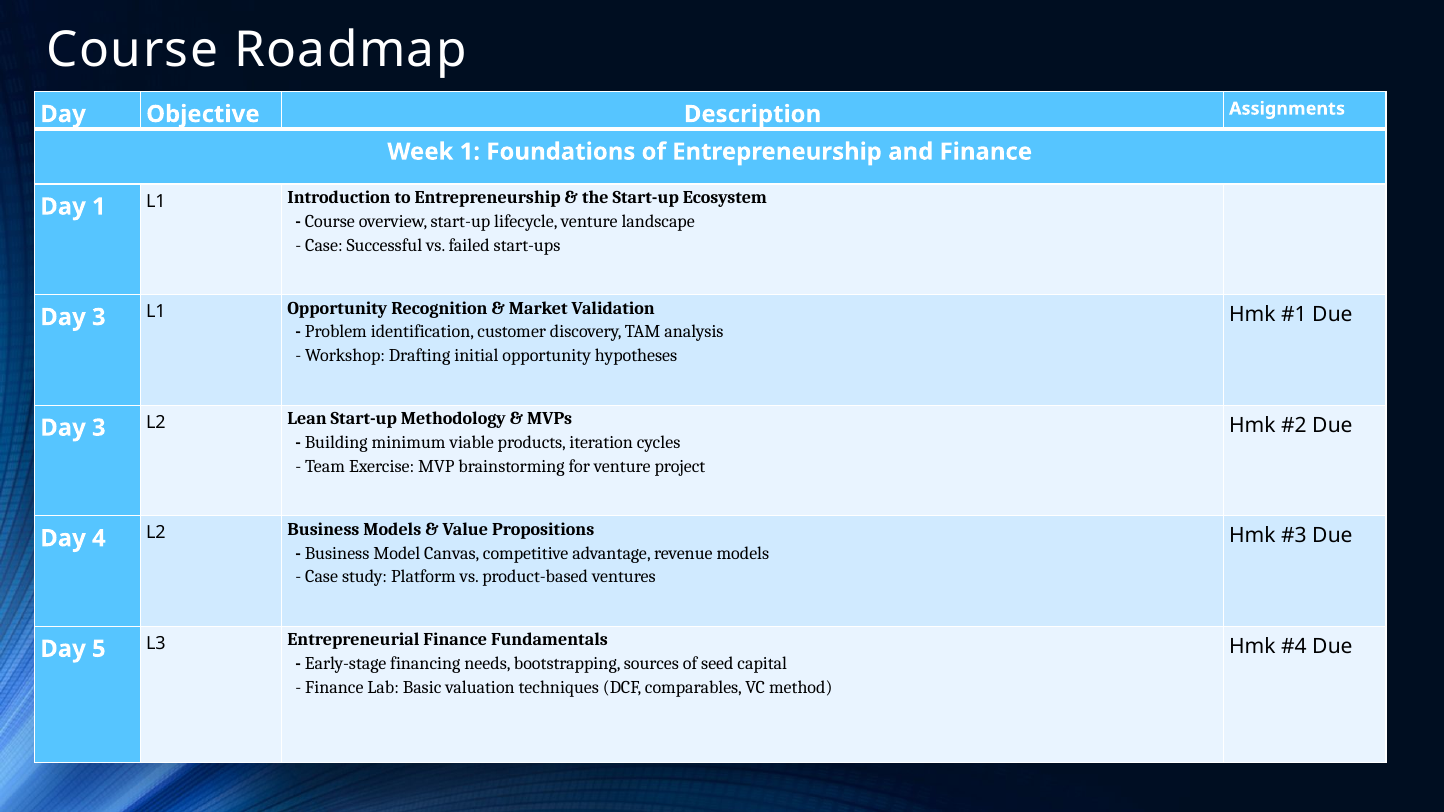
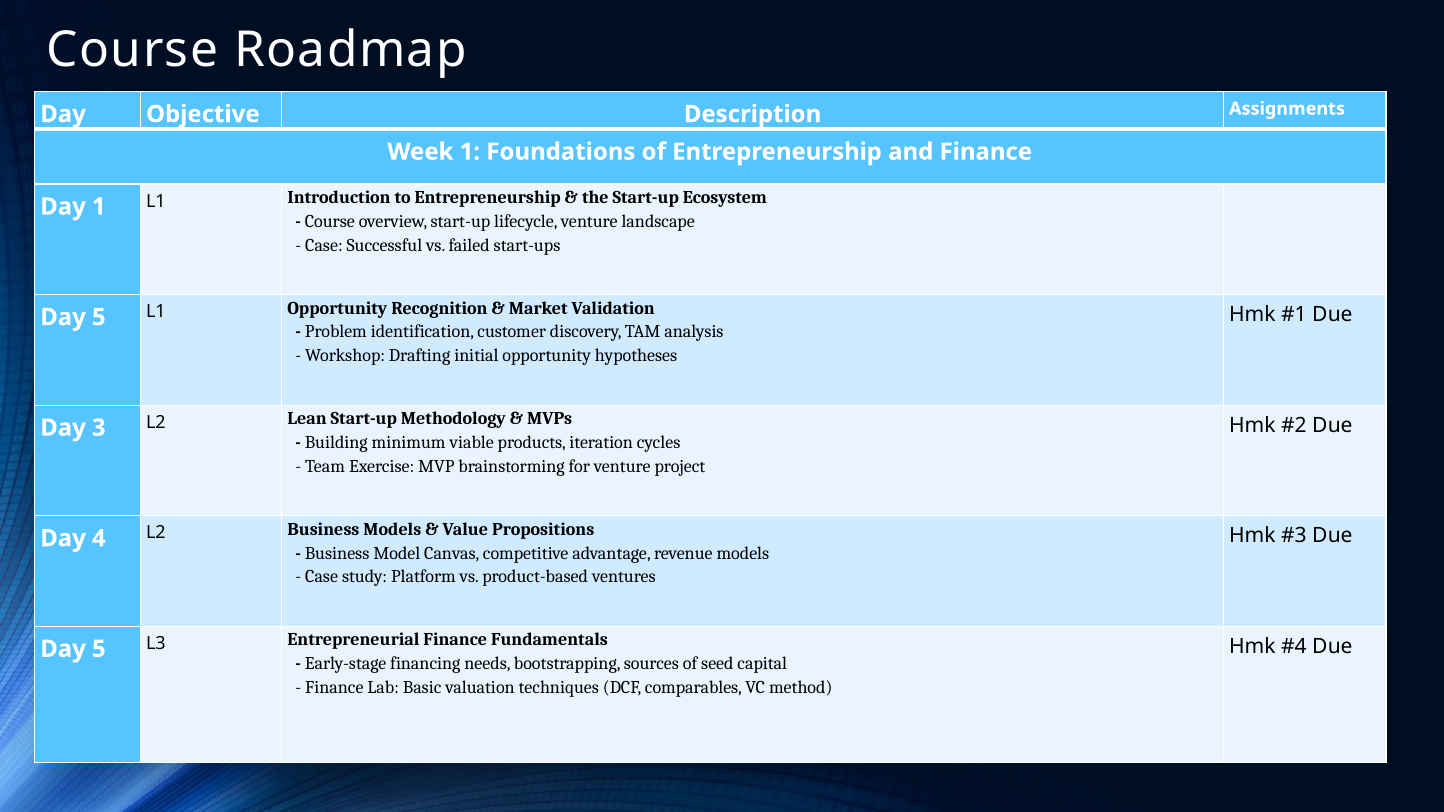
3: 3 -> 5 (99, 317)
